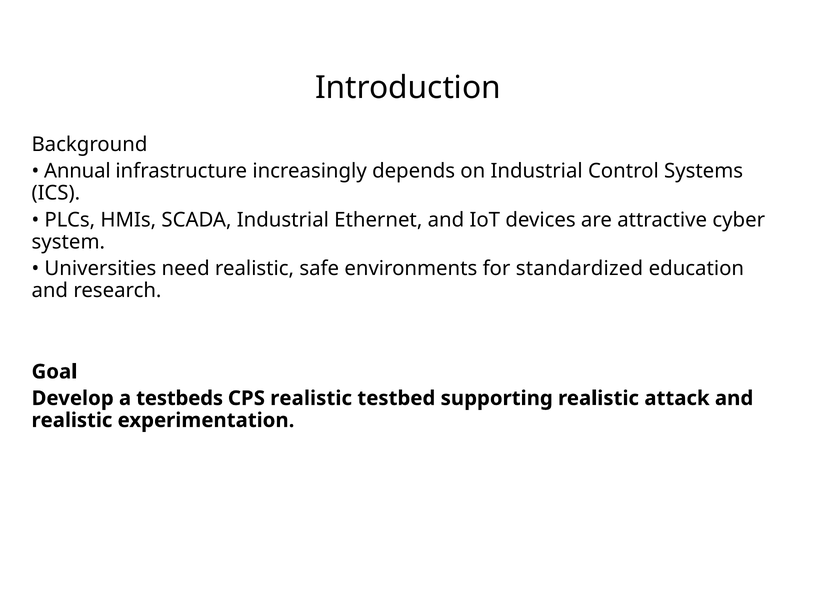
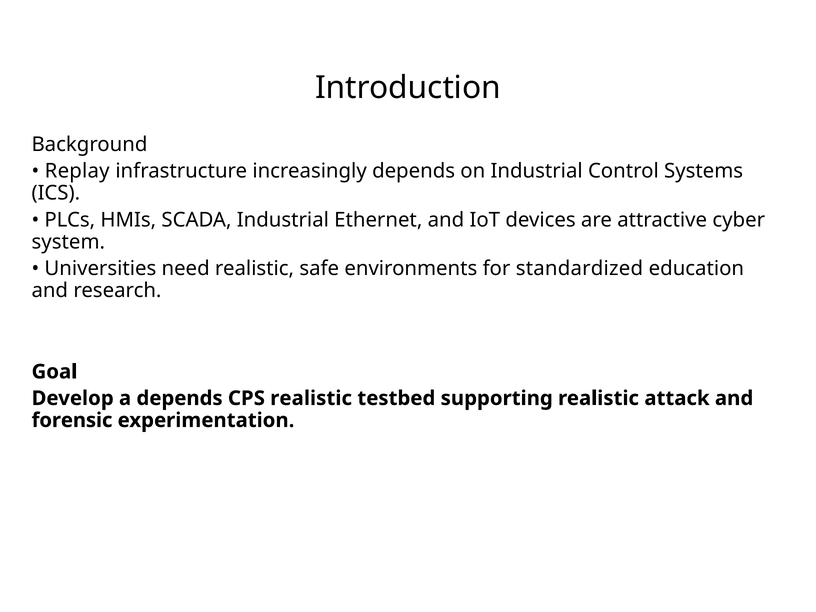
Annual: Annual -> Replay (77, 171)
a testbeds: testbeds -> depends (180, 398)
realistic: realistic -> forensic (72, 420)
